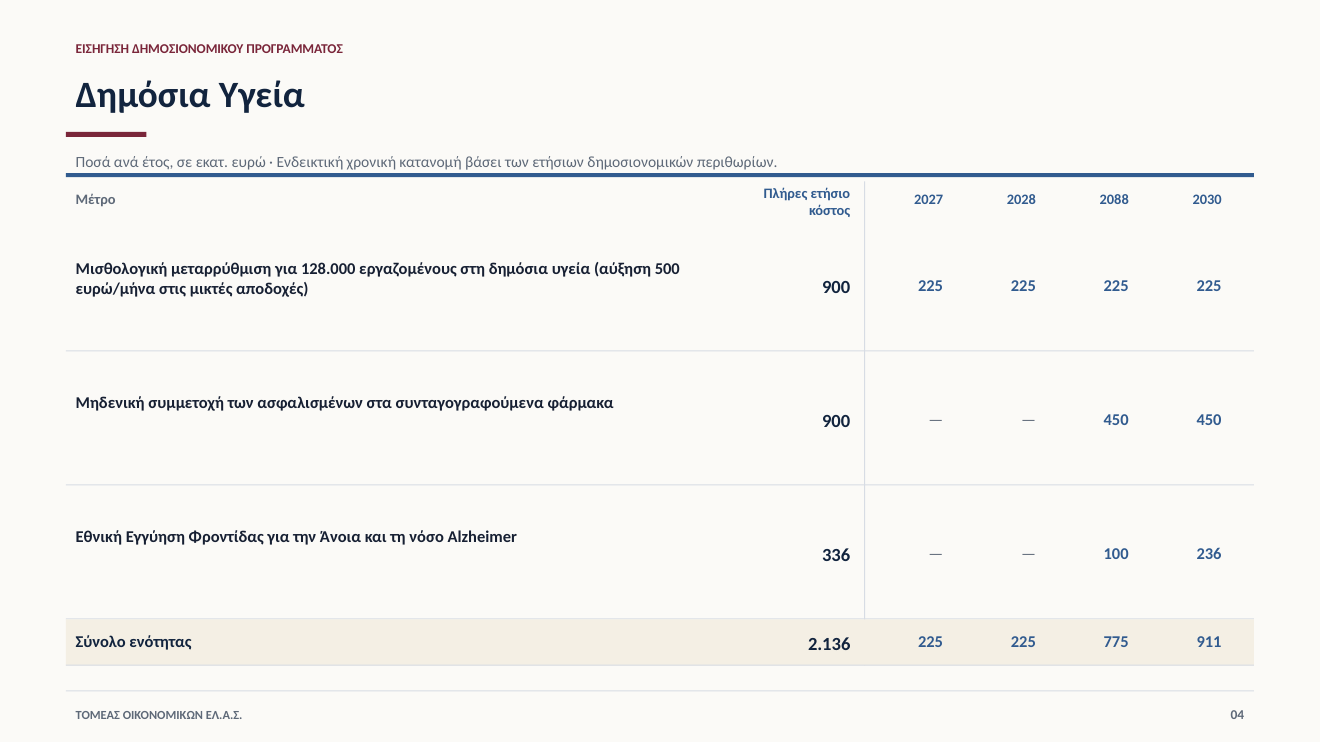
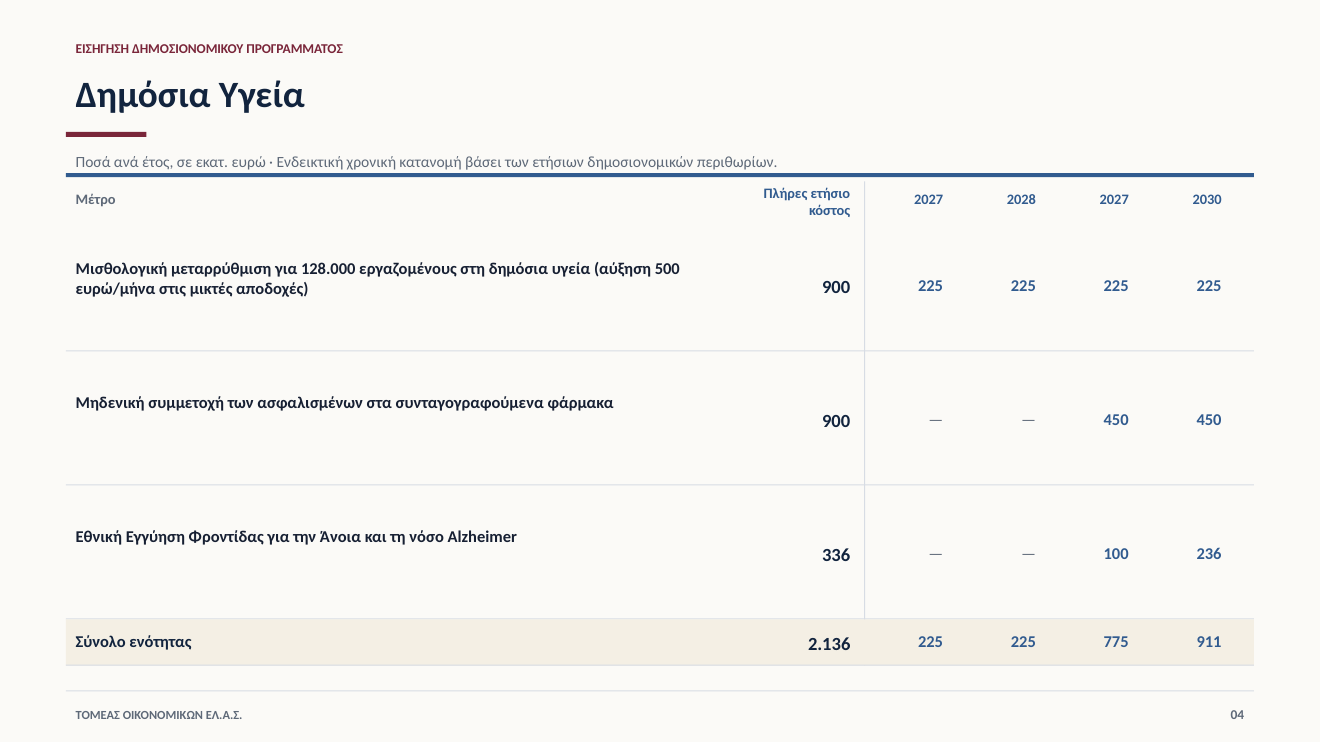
2028 2088: 2088 -> 2027 (1114, 200)
